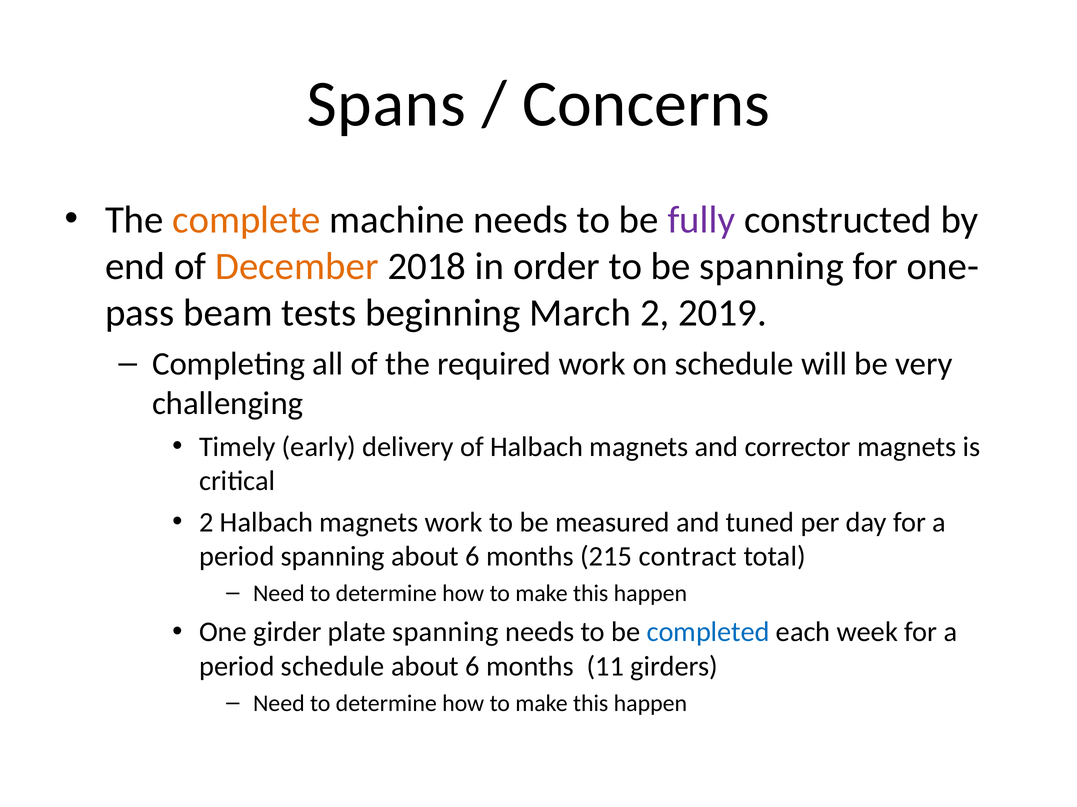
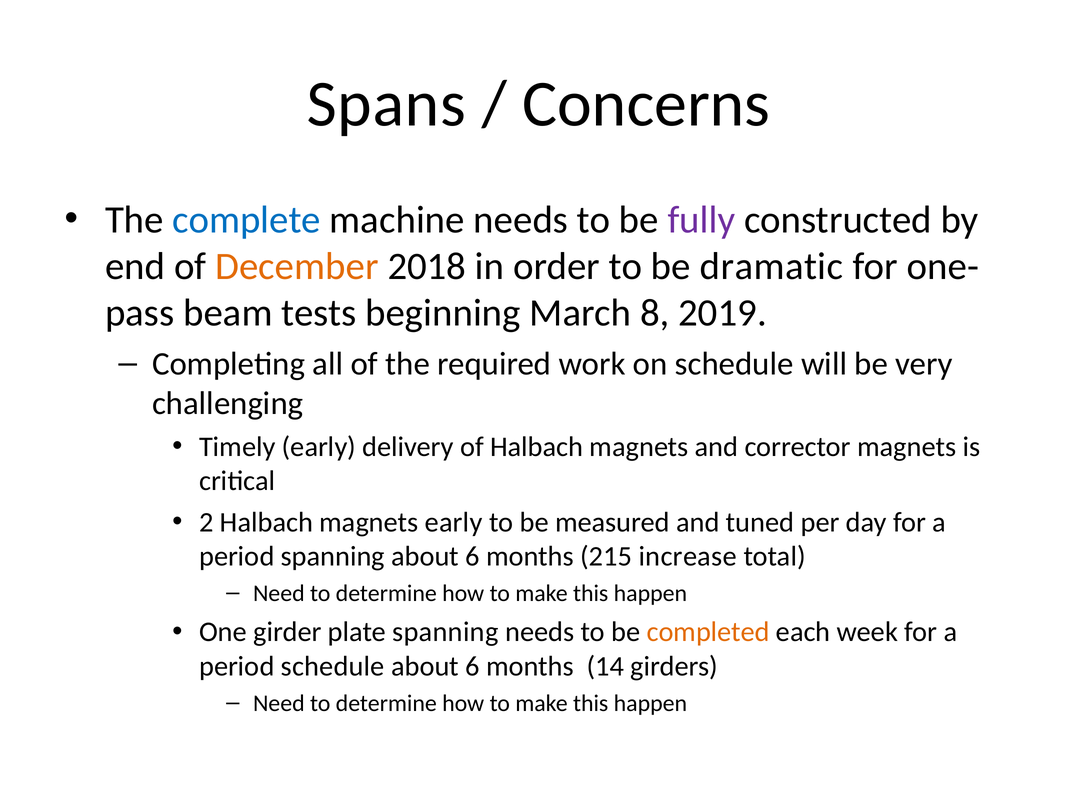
complete colour: orange -> blue (247, 220)
be spanning: spanning -> dramatic (772, 267)
March 2: 2 -> 8 (655, 313)
magnets work: work -> early (454, 523)
contract: contract -> increase (688, 557)
completed colour: blue -> orange (708, 633)
11: 11 -> 14 (605, 667)
